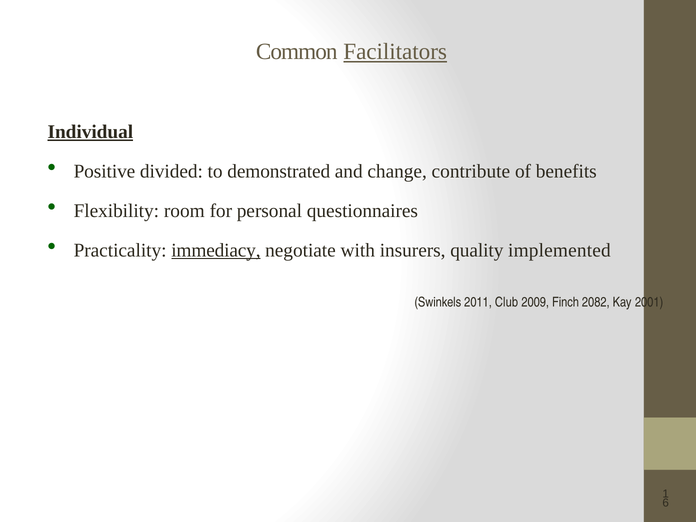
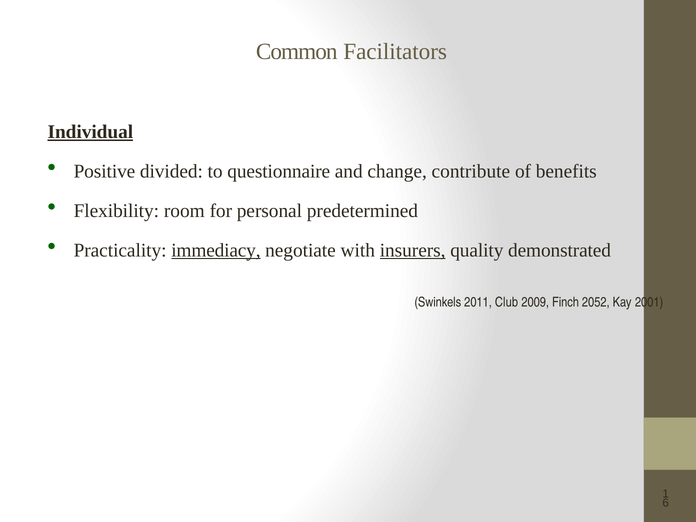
Facilitators underline: present -> none (395, 52)
demonstrated: demonstrated -> questionnaire (279, 171)
questionnaires: questionnaires -> predetermined (362, 211)
insurers underline: none -> present (413, 250)
implemented: implemented -> demonstrated (560, 250)
2082: 2082 -> 2052 (596, 302)
